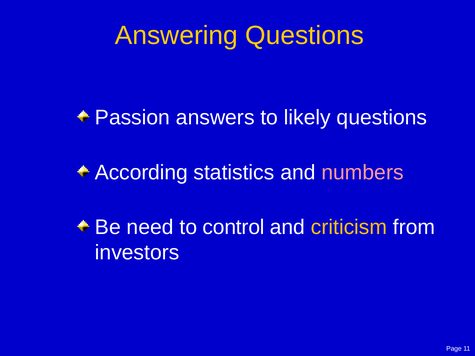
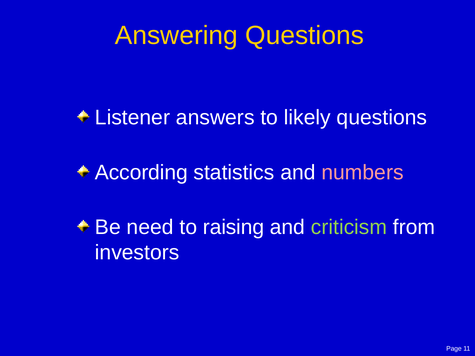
Passion: Passion -> Listener (133, 118)
control: control -> raising (234, 227)
criticism colour: yellow -> light green (349, 227)
